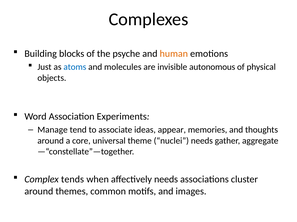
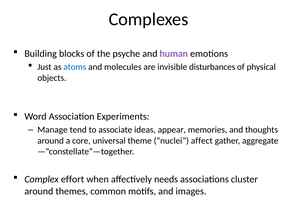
human colour: orange -> purple (174, 54)
autonomous: autonomous -> disturbances (212, 67)
nuclei needs: needs -> affect (202, 141)
tends: tends -> effort (73, 180)
